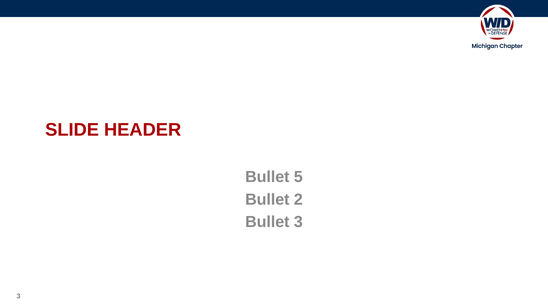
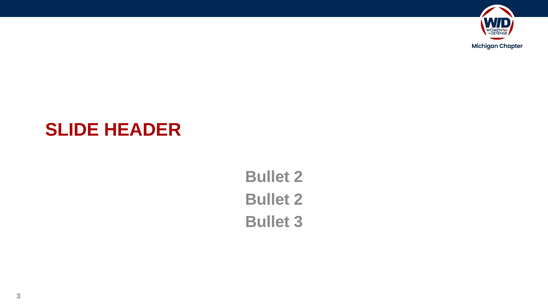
5: 5 -> 2 (298, 177)
